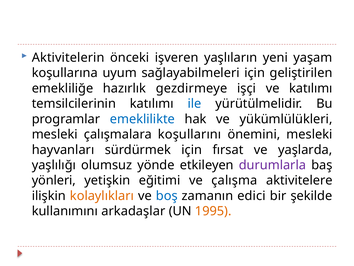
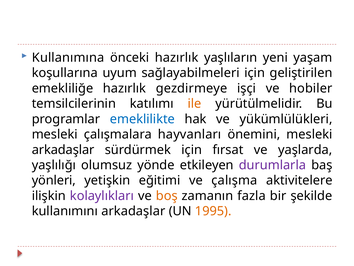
Aktivitelerin: Aktivitelerin -> Kullanımına (68, 58)
önceki işveren: işveren -> hazırlık (177, 58)
ve katılımı: katılımı -> hobiler (311, 88)
ile colour: blue -> orange (194, 104)
koşullarını: koşullarını -> hayvanları (190, 134)
hayvanları: hayvanları -> arkadaşlar (63, 149)
kolaylıkları colour: orange -> purple (102, 195)
boş colour: blue -> orange (167, 195)
edici: edici -> fazla (252, 195)
